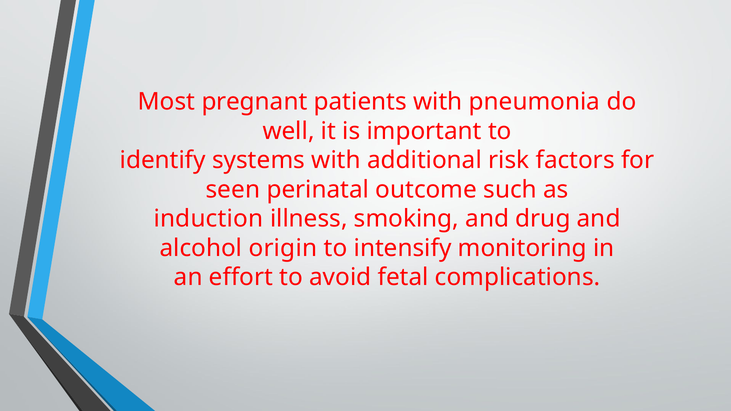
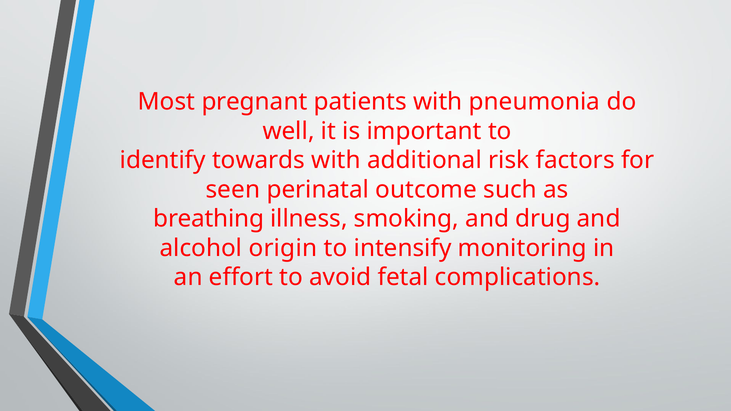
systems: systems -> towards (259, 160)
induction: induction -> breathing (209, 219)
